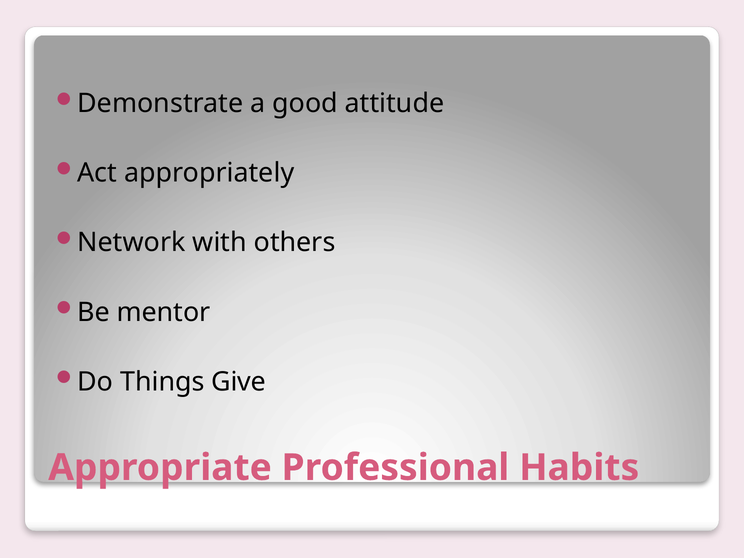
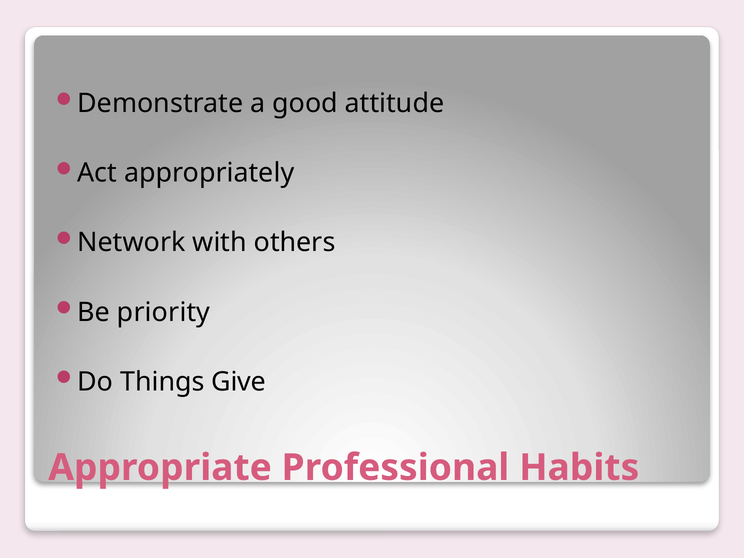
mentor: mentor -> priority (164, 312)
